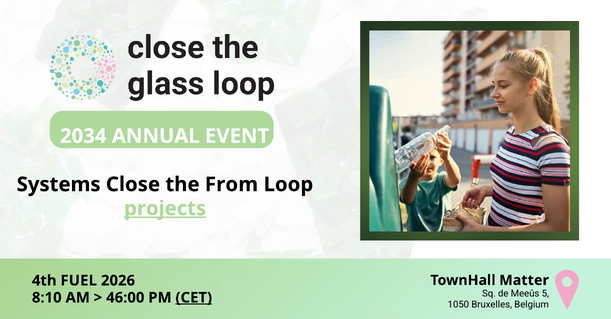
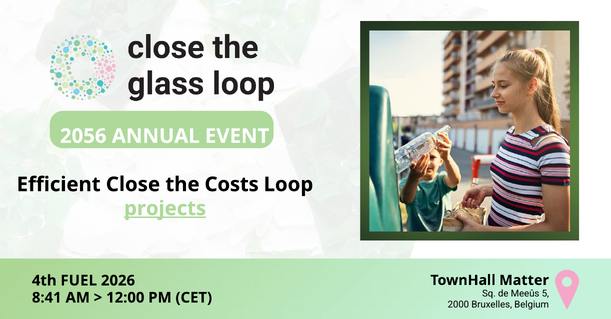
2034: 2034 -> 2056 (83, 136)
Systems: Systems -> Efficient (59, 185)
From: From -> Costs (232, 185)
8:10: 8:10 -> 8:41 (47, 298)
46:00: 46:00 -> 12:00 (125, 298)
CET underline: present -> none (194, 298)
1050: 1050 -> 2000 (458, 305)
